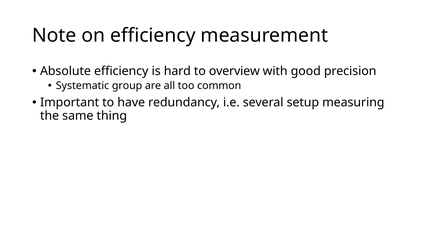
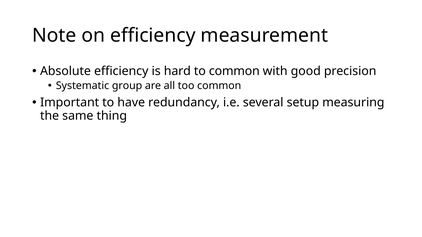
to overview: overview -> common (234, 71)
